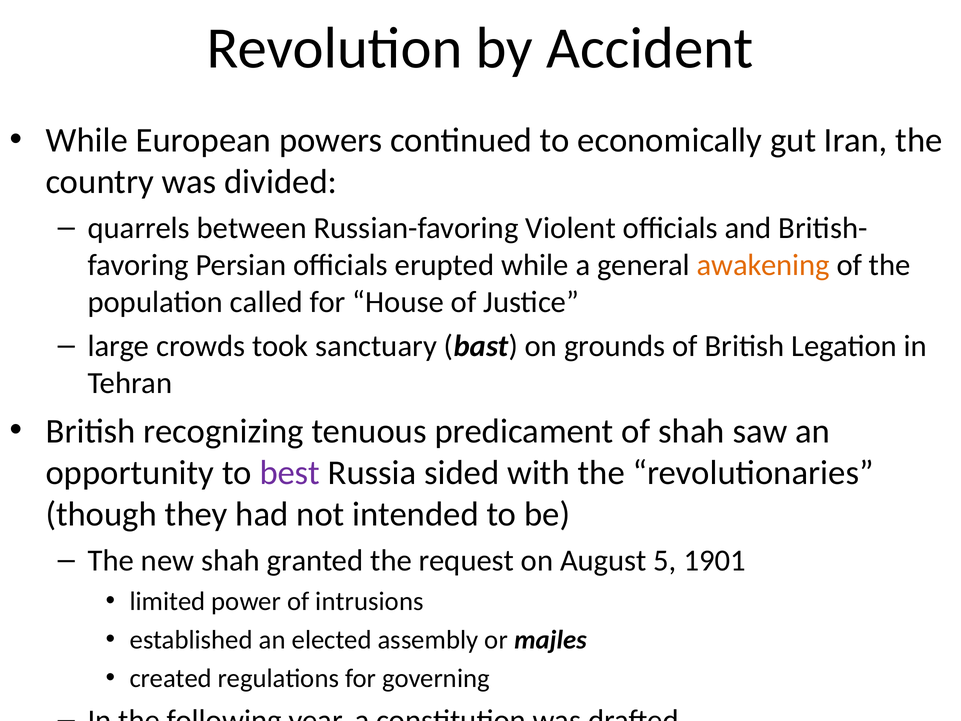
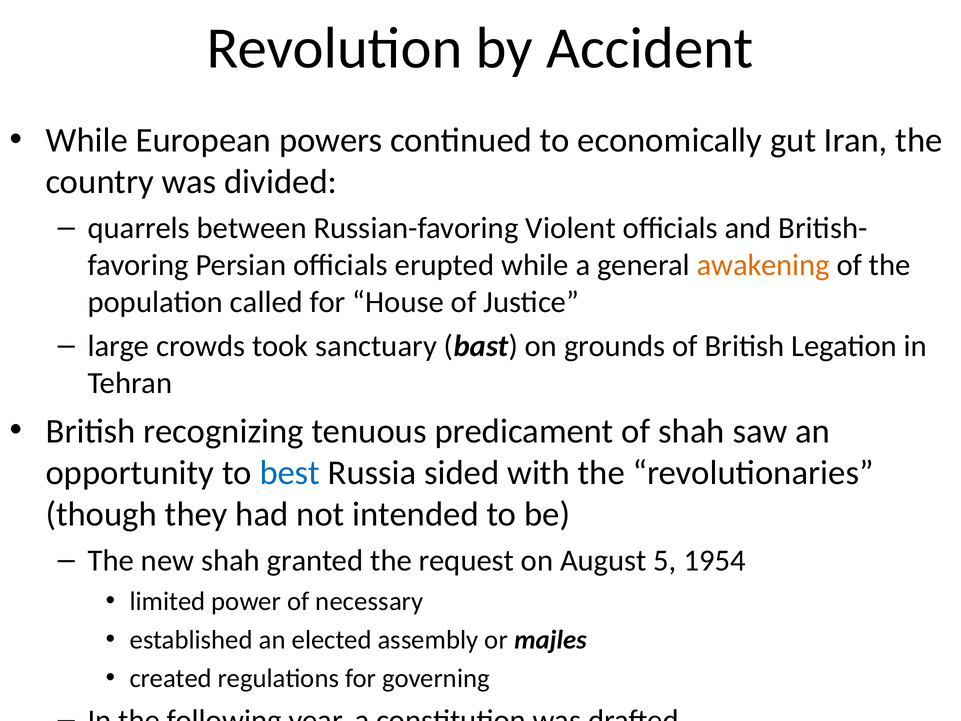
best colour: purple -> blue (290, 473)
1901: 1901 -> 1954 (715, 561)
intrusions: intrusions -> necessary (369, 601)
